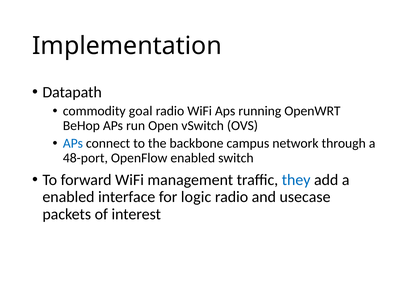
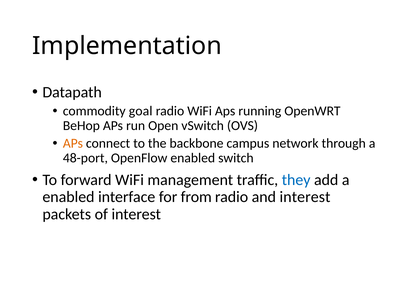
APs colour: blue -> orange (73, 143)
logic: logic -> from (196, 197)
and usecase: usecase -> interest (305, 197)
